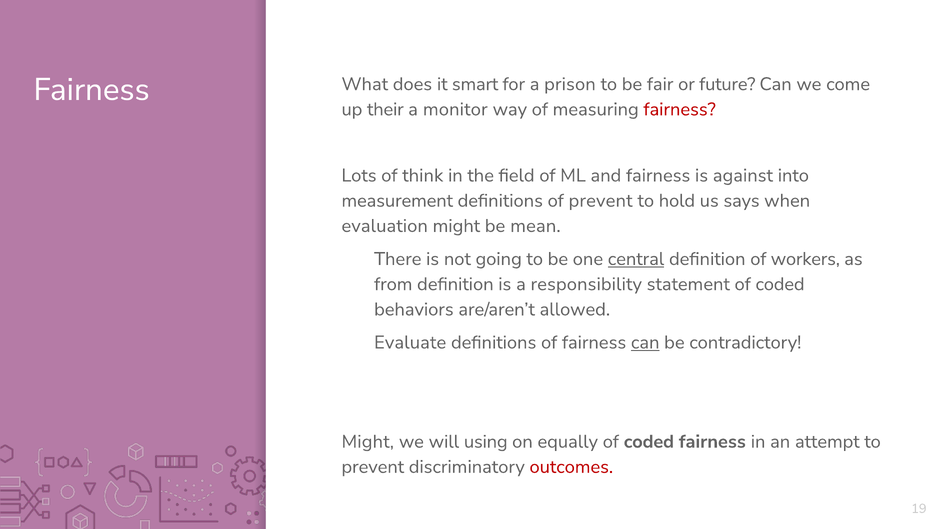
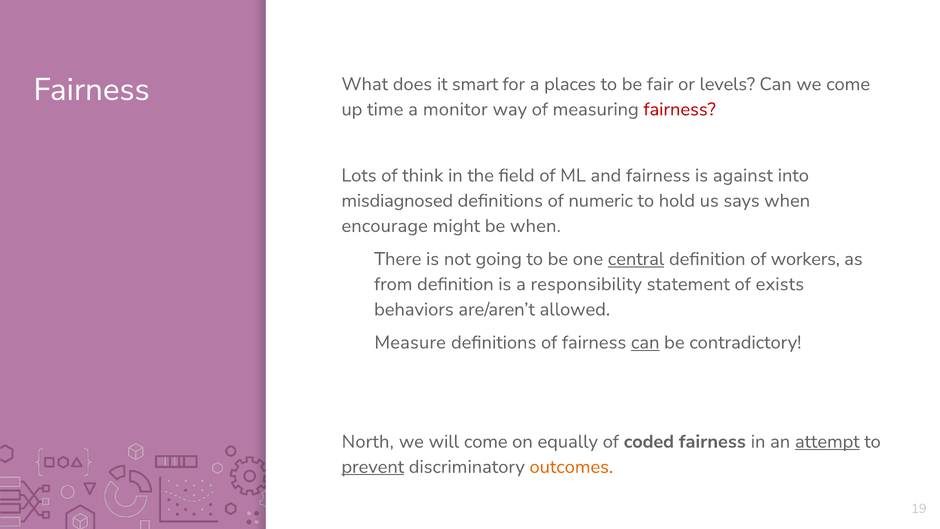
prison: prison -> places (570, 84)
future: future -> levels (727, 84)
their: their -> time (385, 109)
measurement: measurement -> misdiagnosed (397, 201)
of prevent: prevent -> numeric (601, 201)
evaluation: evaluation -> encourage (385, 226)
be mean: mean -> when (535, 226)
statement of coded: coded -> exists (780, 284)
Evaluate: Evaluate -> Measure (410, 342)
Might: Might -> North (368, 441)
will using: using -> come (486, 441)
attempt underline: none -> present (827, 441)
prevent underline: none -> present (373, 467)
outcomes colour: red -> orange (571, 467)
